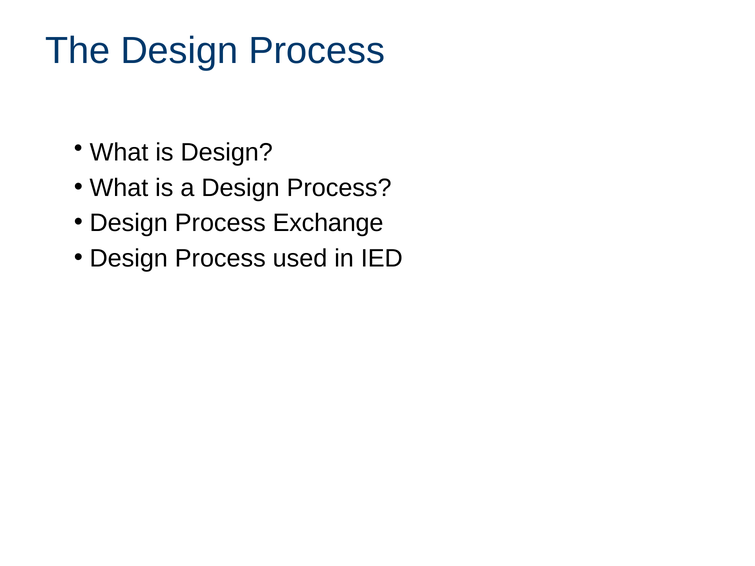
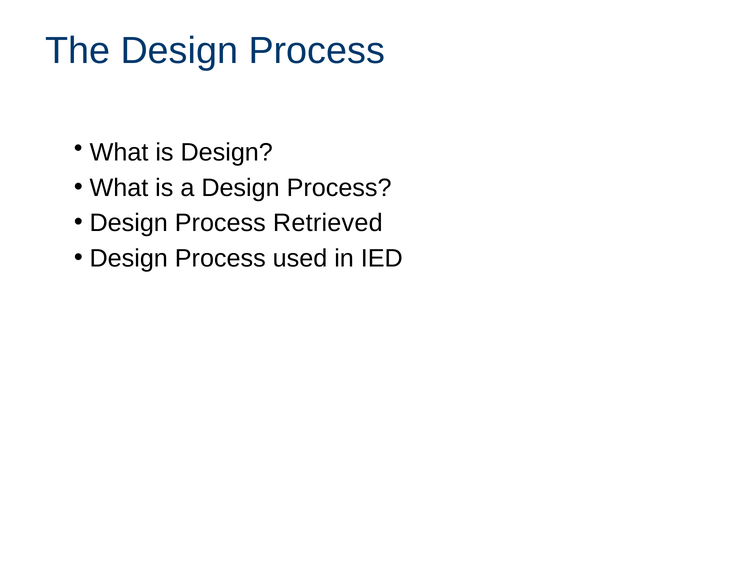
Exchange: Exchange -> Retrieved (328, 223)
